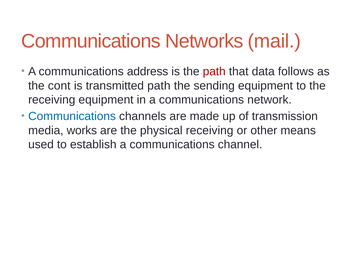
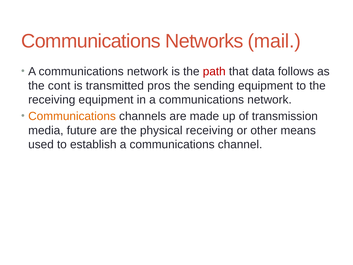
address: address -> network (148, 71)
transmitted path: path -> pros (159, 86)
Communications colour: blue -> orange (72, 116)
works: works -> future (82, 130)
